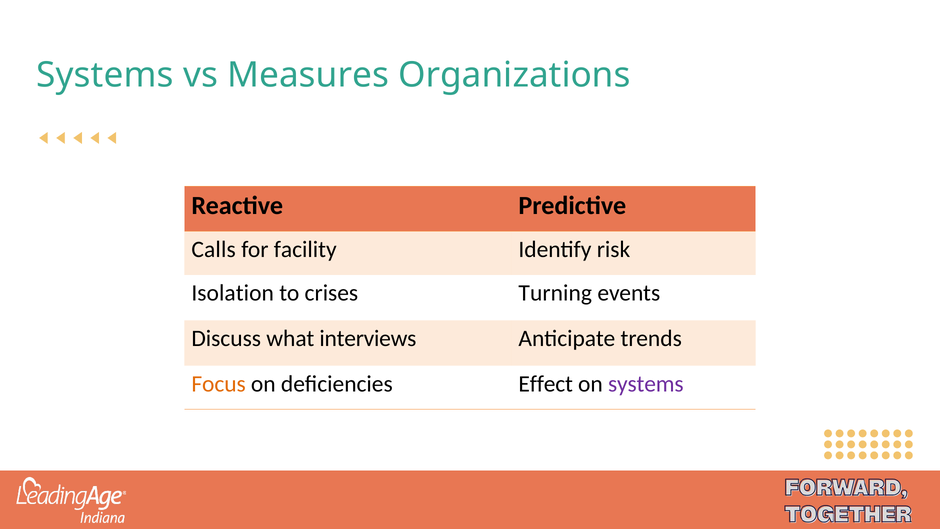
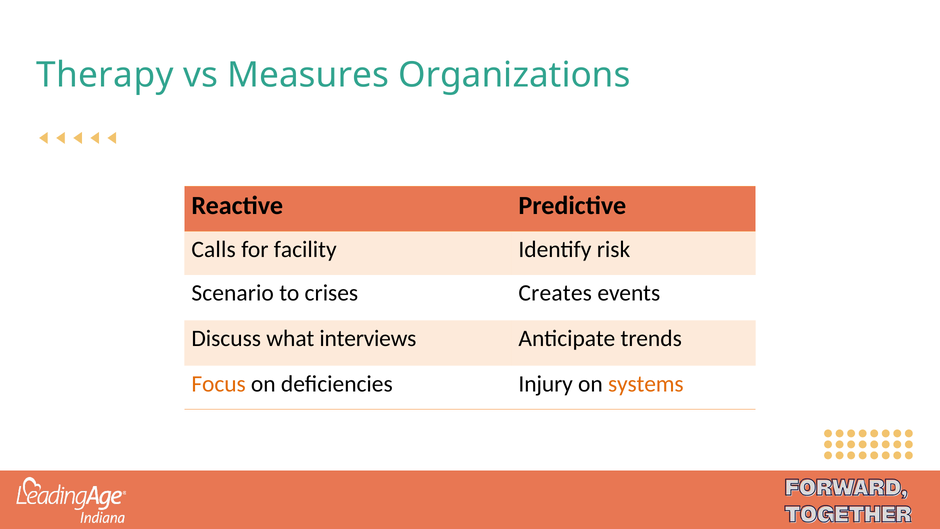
Systems: Systems -> Therapy (105, 75)
Isolation: Isolation -> Scenario (233, 293)
Turning: Turning -> Creates (555, 293)
Effect: Effect -> Injury (546, 384)
systems colour: purple -> orange (646, 384)
